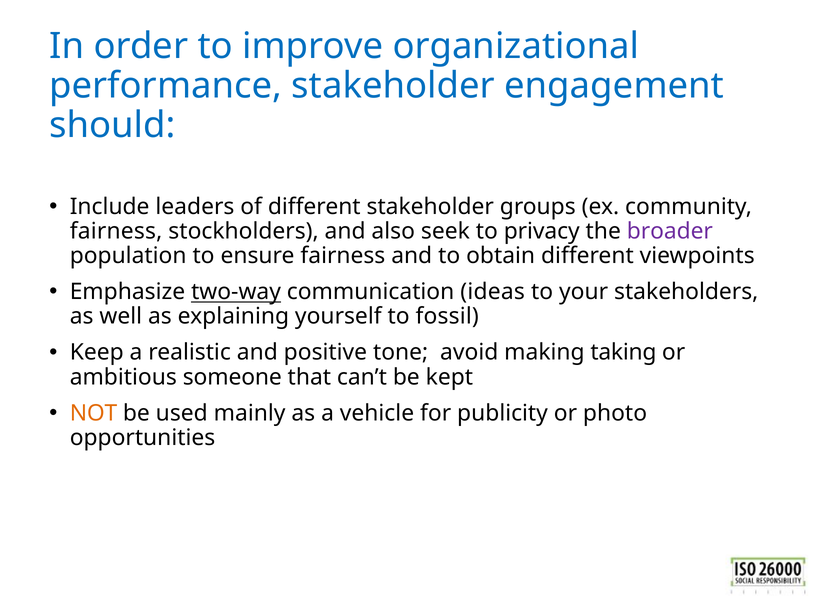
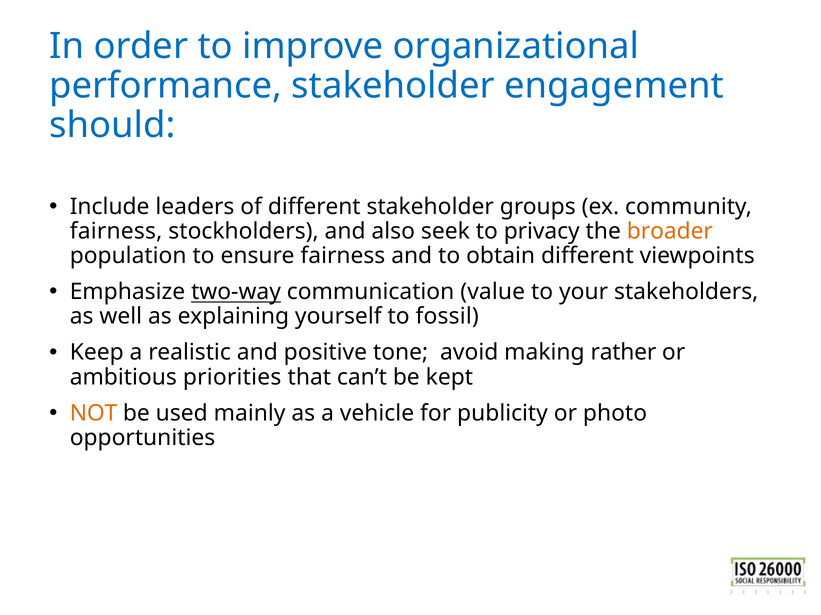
broader colour: purple -> orange (670, 231)
ideas: ideas -> value (493, 292)
taking: taking -> rather (623, 353)
someone: someone -> priorities (232, 378)
